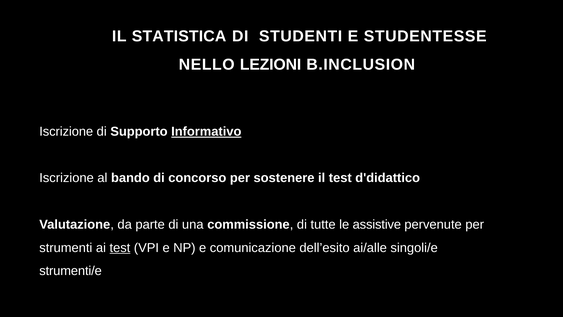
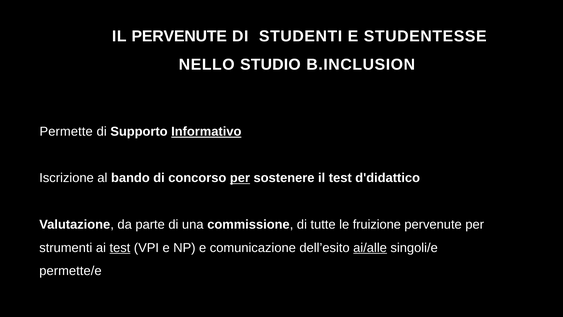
IL STATISTICA: STATISTICA -> PERVENUTE (179, 36)
LEZIONI: LEZIONI -> STUDIO (270, 65)
Iscrizione: Iscrizione -> Permette (66, 131)
per underline: none -> present (240, 178)
assistive: assistive -> fruizione (377, 224)
ai/alle underline: none -> present (370, 248)
strumenti/e: strumenti/e -> permette/e (70, 271)
